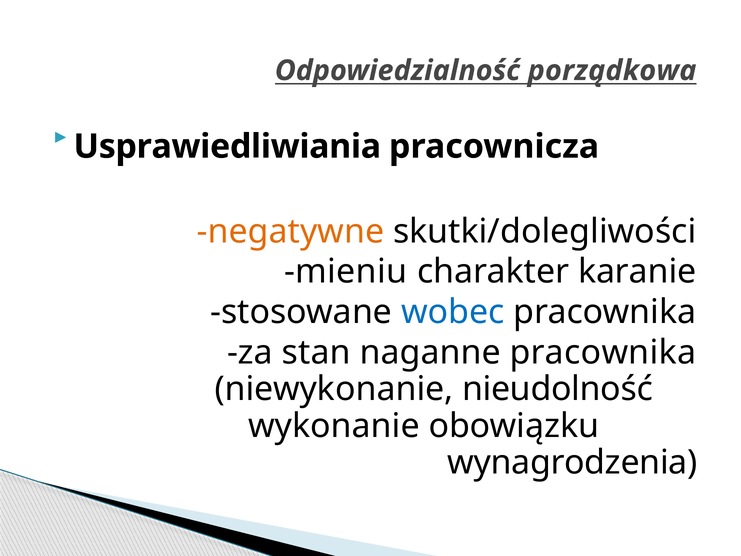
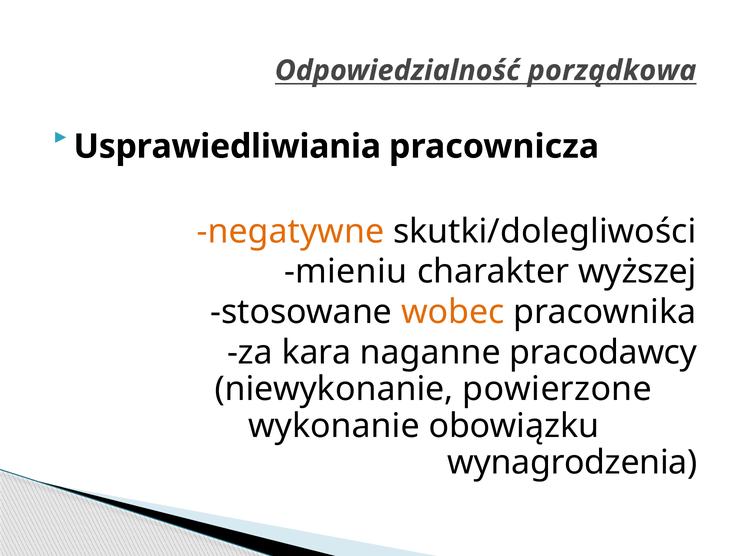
karanie: karanie -> wyższej (637, 272)
wobec colour: blue -> orange (453, 312)
stan: stan -> kara (317, 352)
naganne pracownika: pracownika -> pracodawcy (603, 352)
nieudolność: nieudolność -> powierzone (557, 389)
